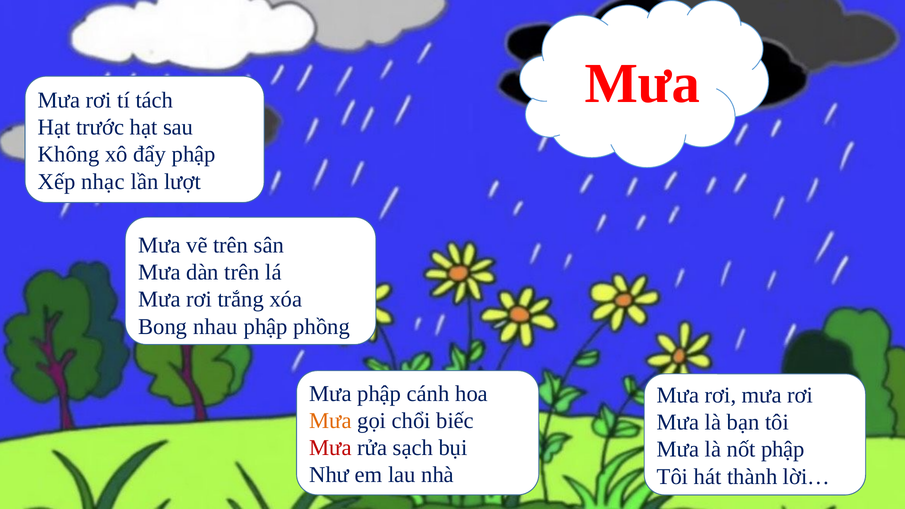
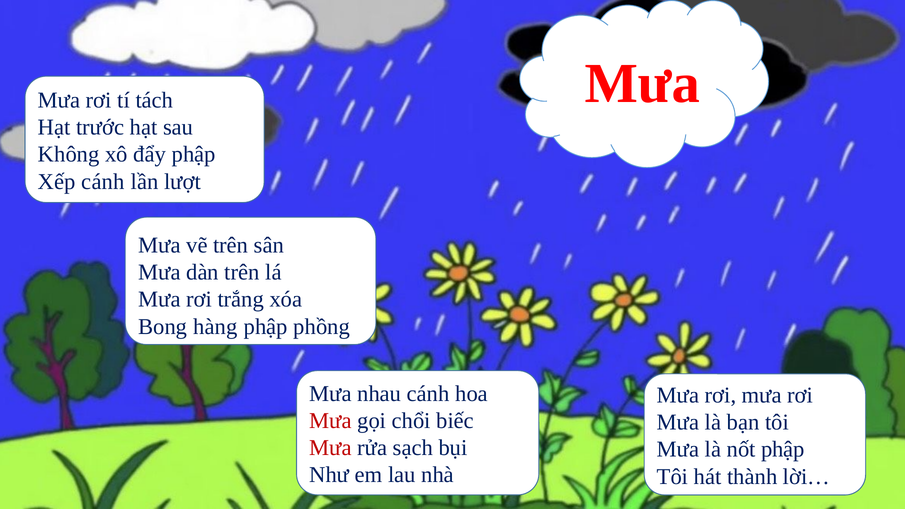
Xếp nhạc: nhạc -> cánh (103, 182)
nhau: nhau -> hàng (215, 327)
Mưa phập: phập -> nhau (379, 394)
Mưa colour: orange -> red (330, 421)
